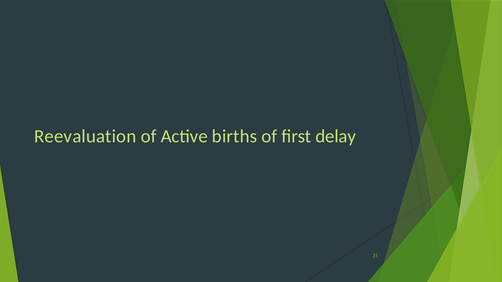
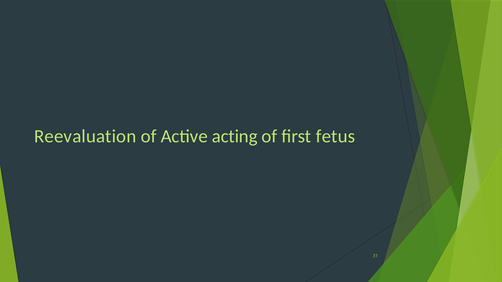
births: births -> acting (235, 137)
delay: delay -> fetus (335, 137)
